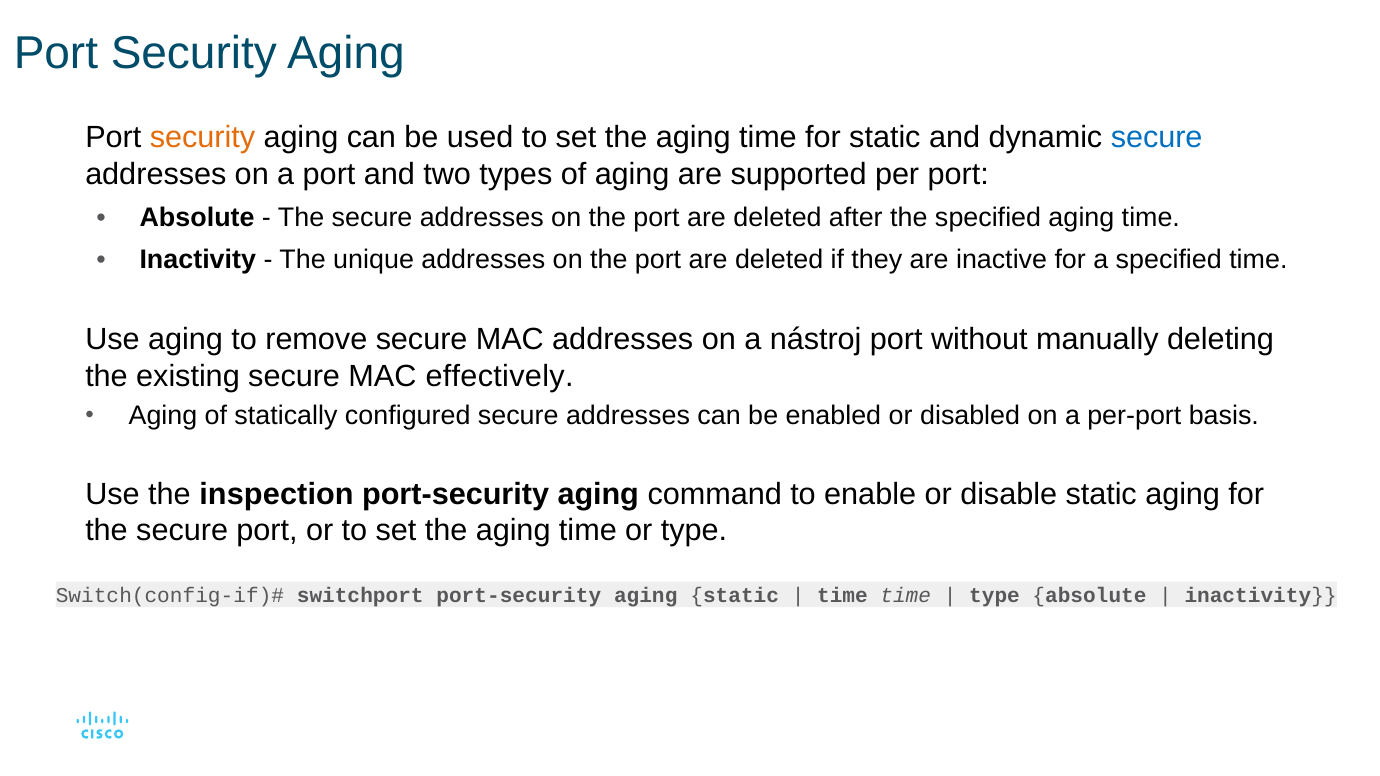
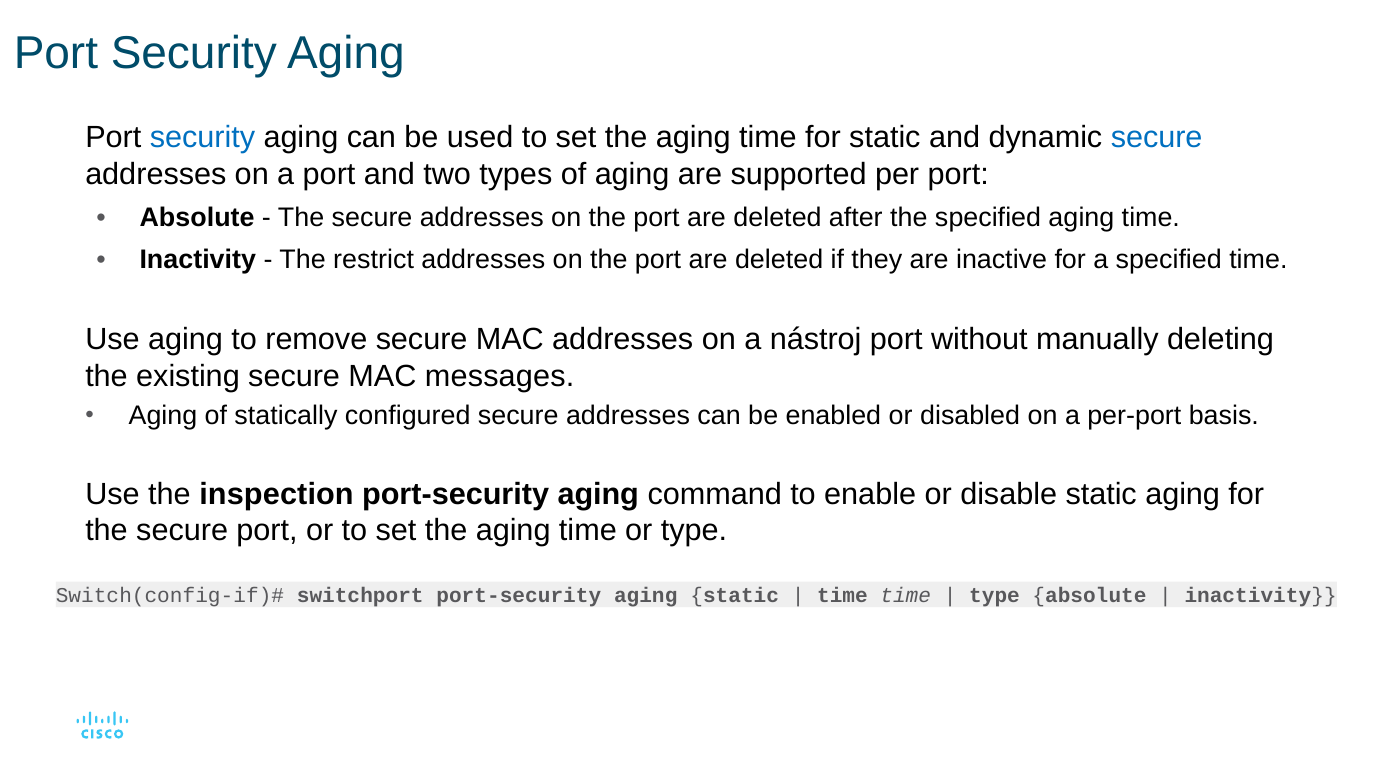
security colour: orange -> blue (202, 138)
unique: unique -> restrict (374, 260)
effectively: effectively -> messages (500, 376)
